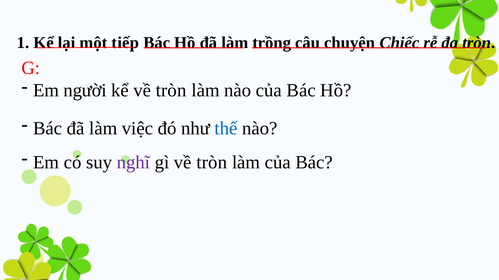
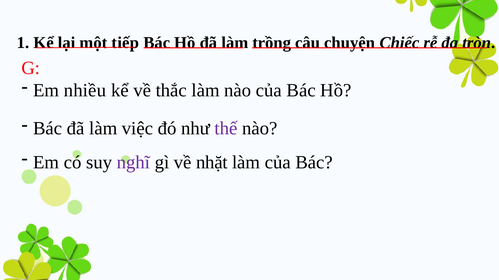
người: người -> nhiều (85, 91)
kể về tròn: tròn -> thắc (171, 91)
thế colour: blue -> purple (226, 129)
gì về tròn: tròn -> nhặt (212, 163)
